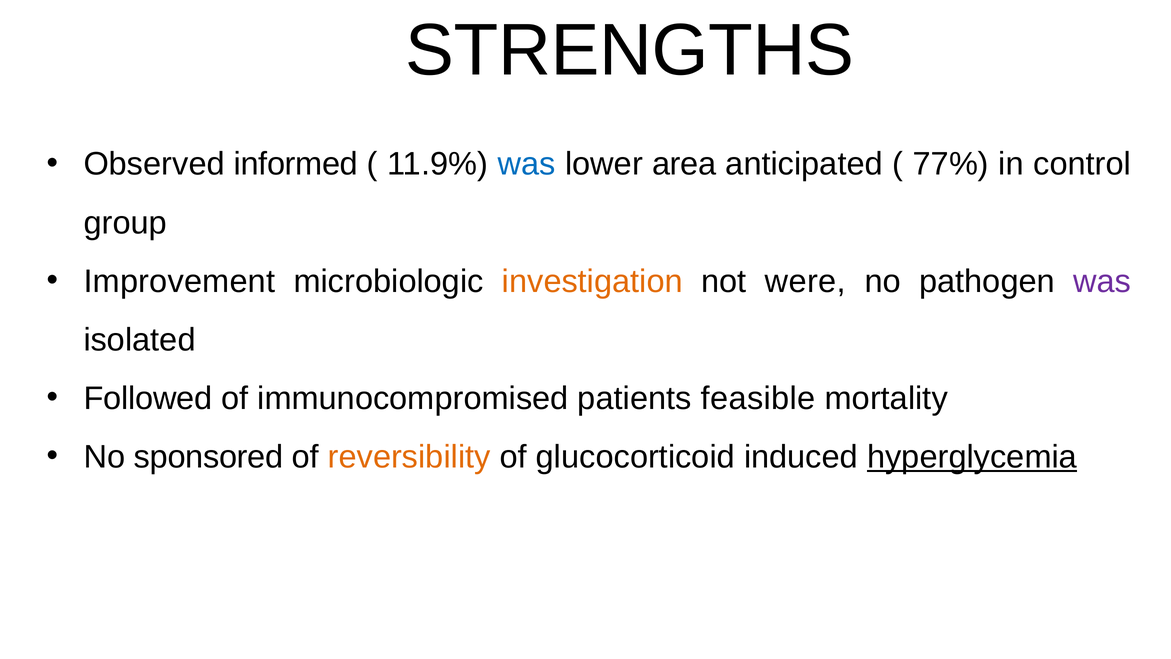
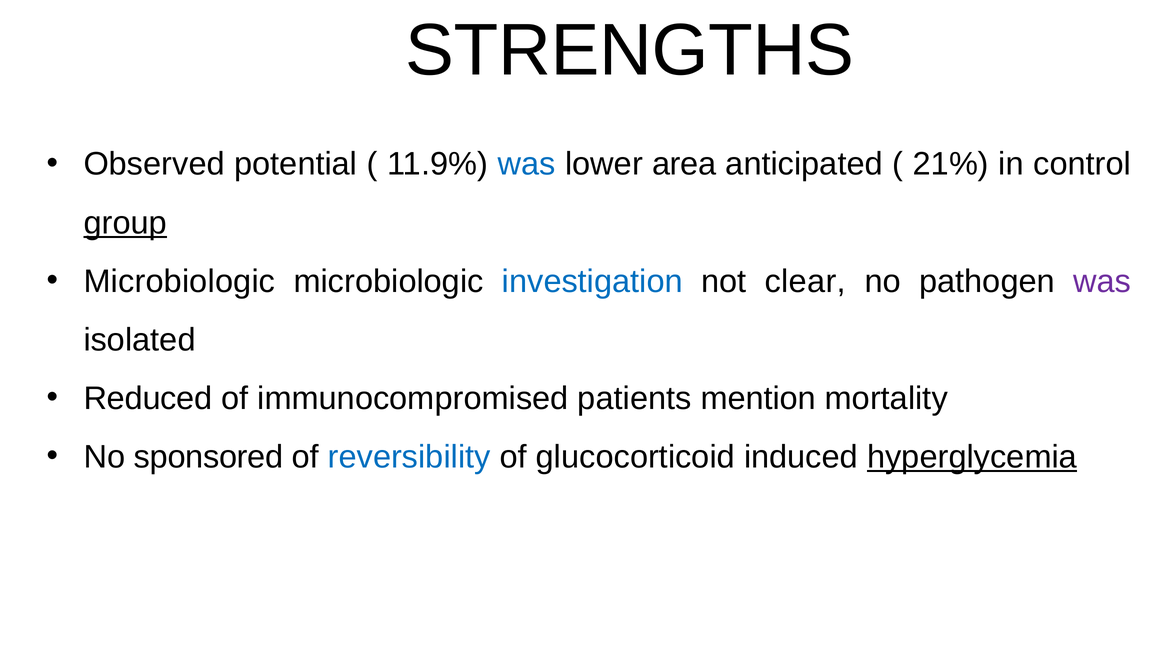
informed: informed -> potential (296, 164)
77%: 77% -> 21% (951, 164)
group underline: none -> present (125, 223)
Improvement: Improvement -> Microbiologic (179, 281)
investigation colour: orange -> blue (592, 281)
were: were -> clear (805, 281)
Followed: Followed -> Reduced (148, 398)
feasible: feasible -> mention (758, 398)
reversibility colour: orange -> blue (409, 457)
